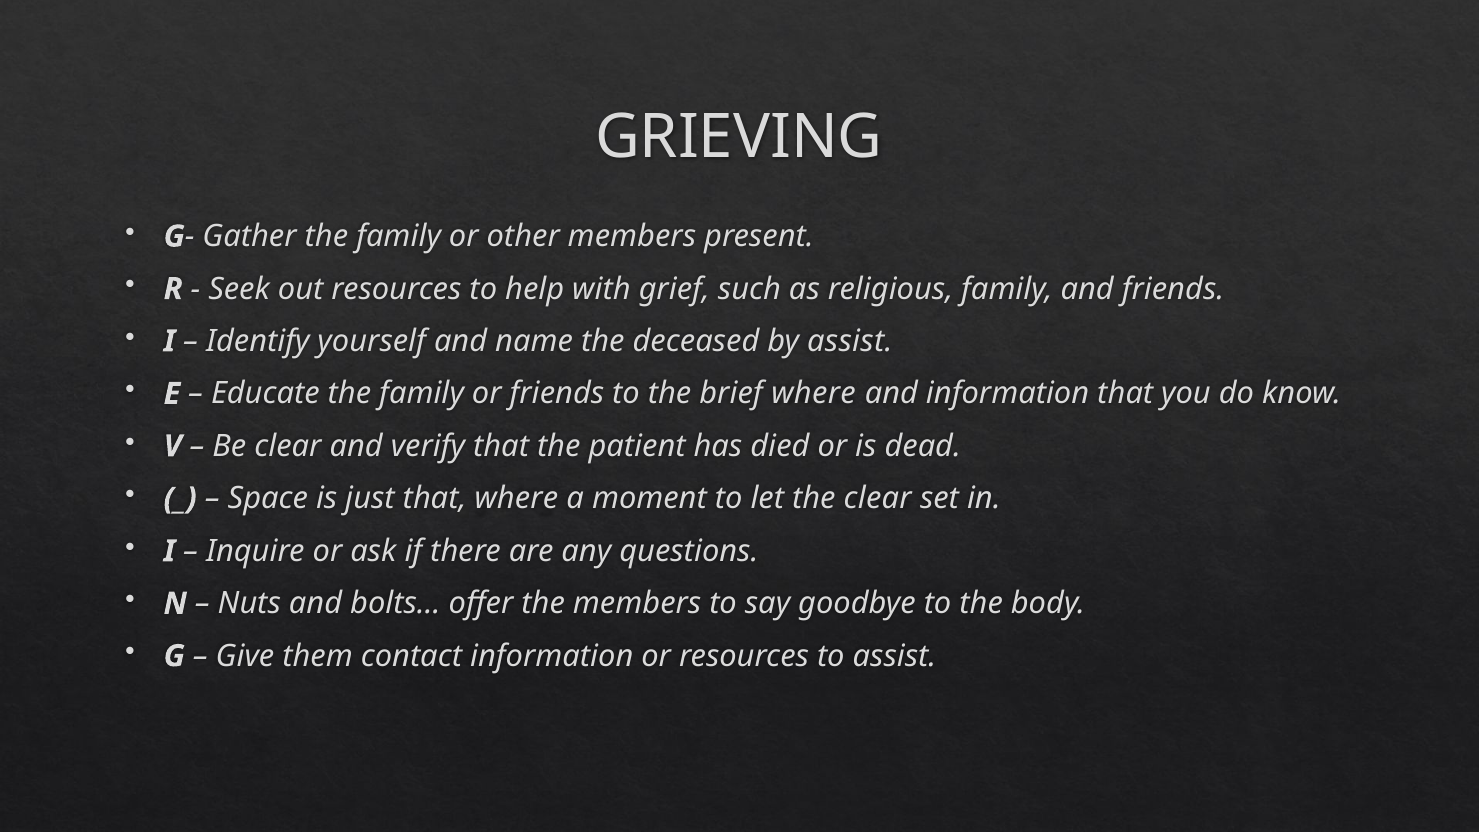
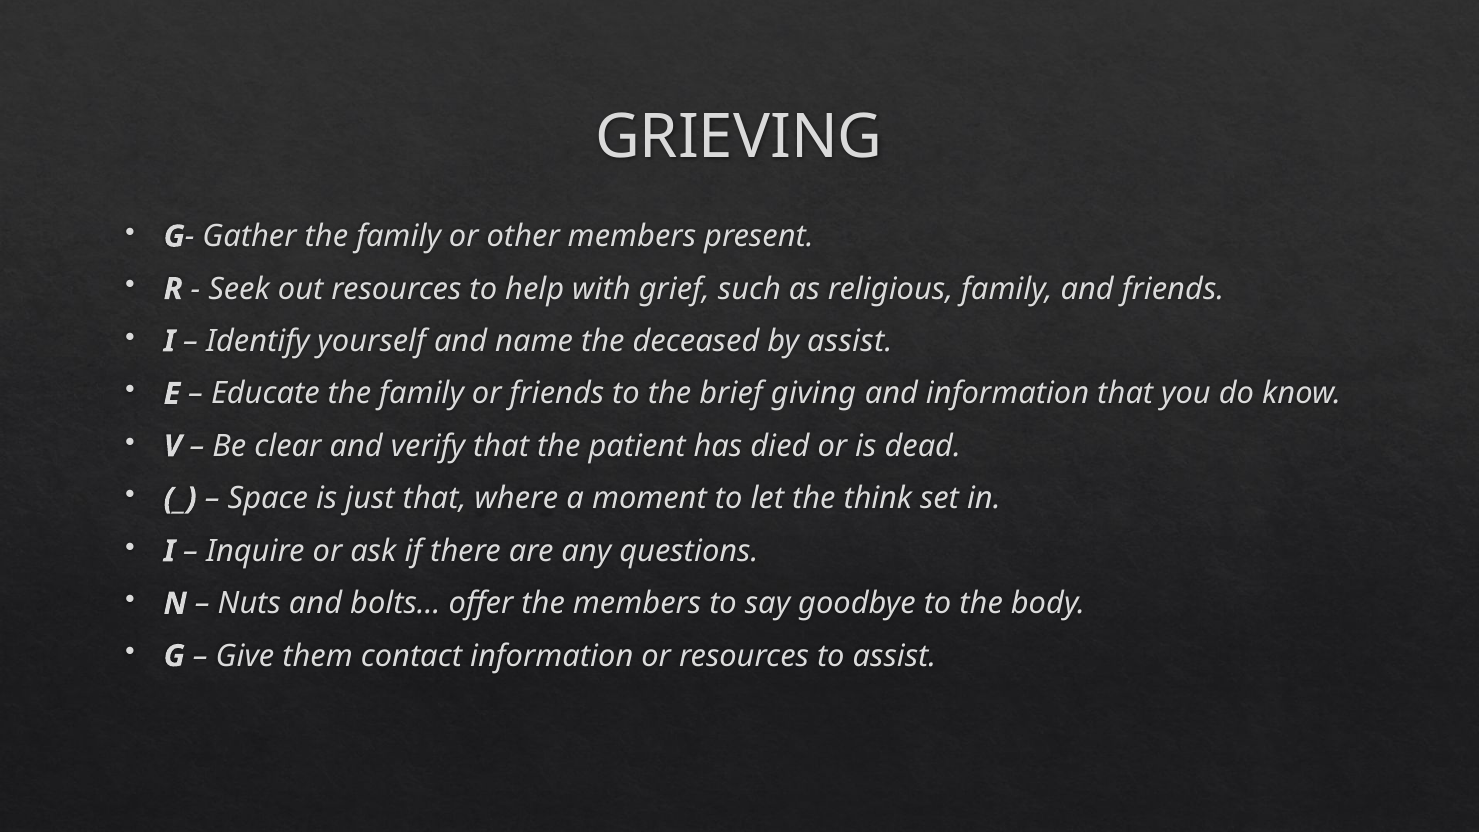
brief where: where -> giving (814, 394)
the clear: clear -> think (878, 499)
